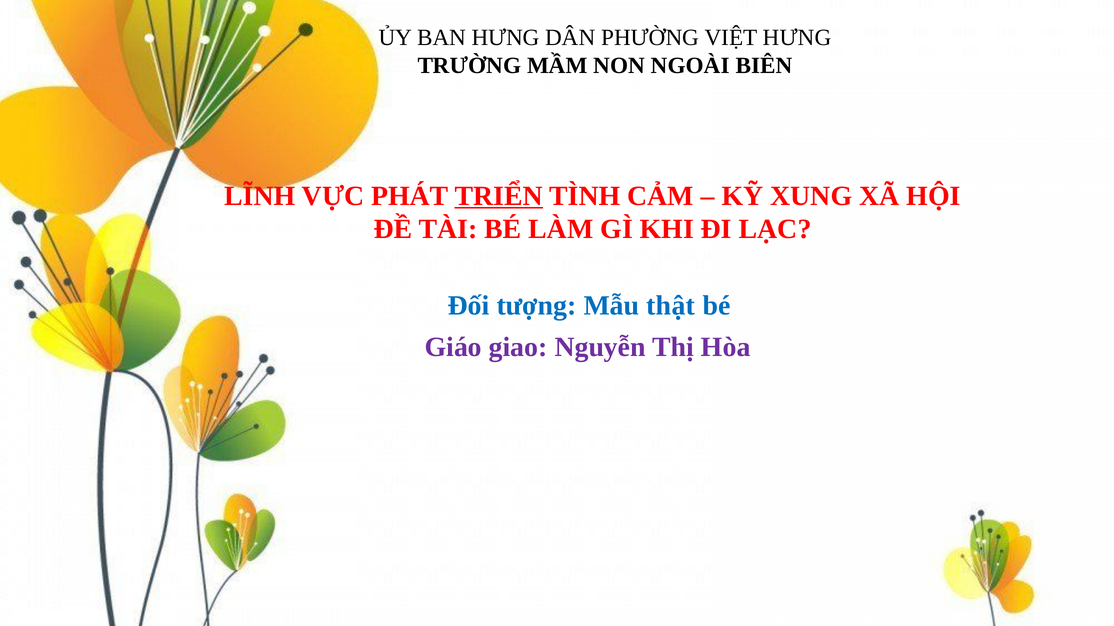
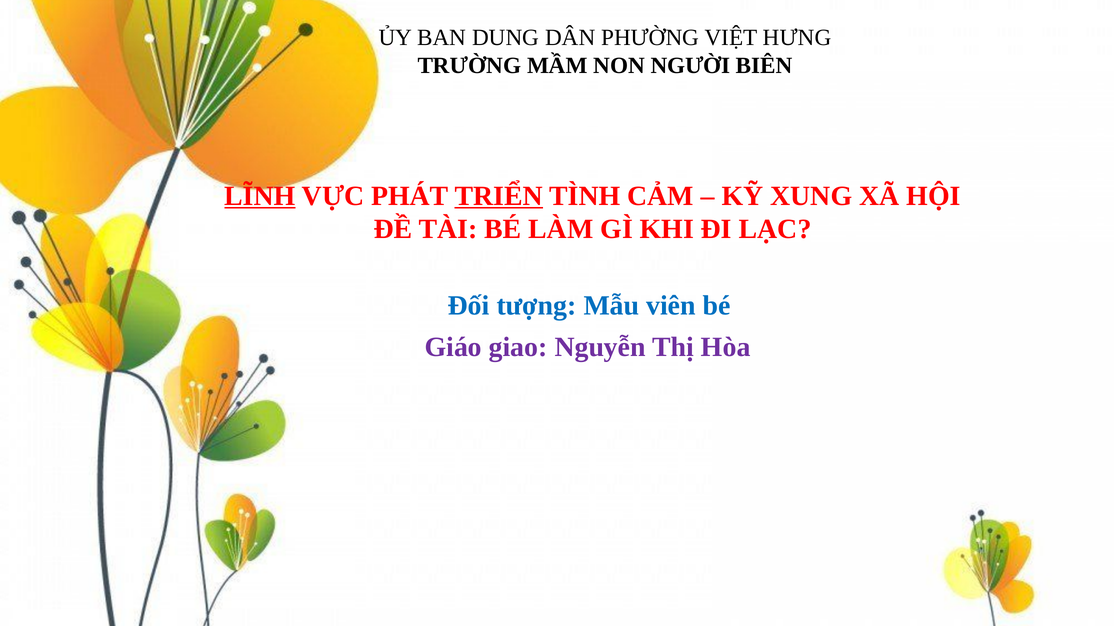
BAN HƯNG: HƯNG -> DUNG (506, 38)
NGOÀI: NGOÀI -> NGƯỜI (690, 66)
LĨNH underline: none -> present (260, 196)
thật: thật -> viên (671, 306)
